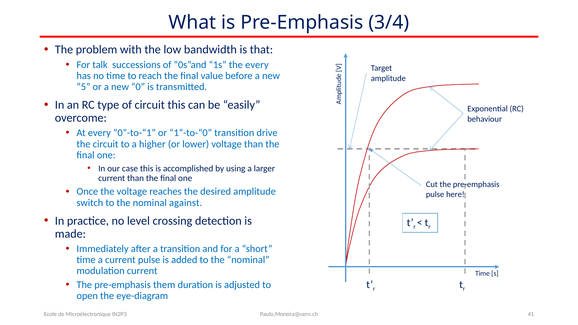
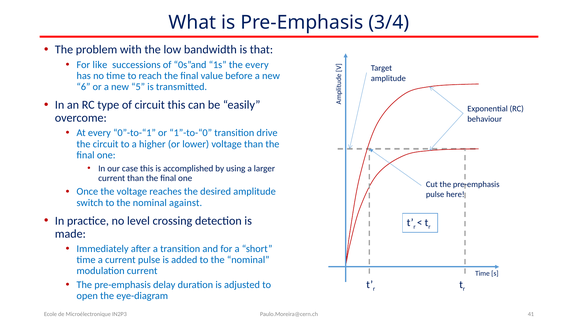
talk: talk -> like (100, 65)
5: 5 -> 6 (83, 87)
0: 0 -> 5 (138, 87)
them: them -> delay (164, 285)
